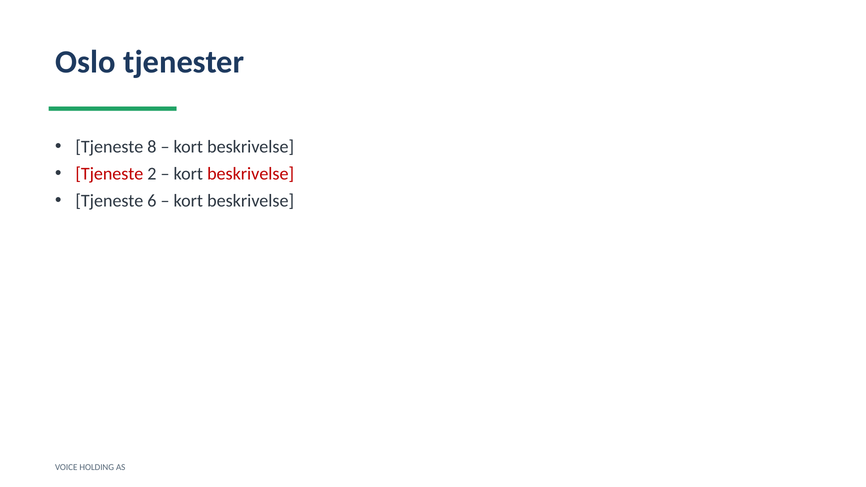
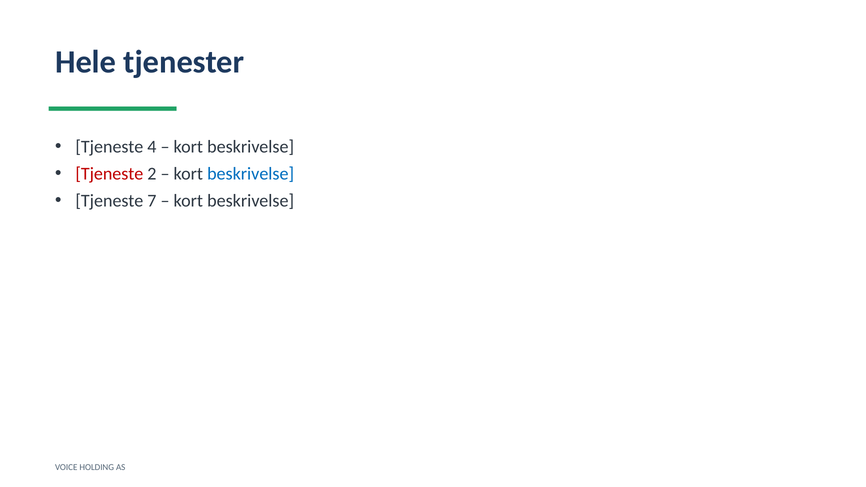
Oslo: Oslo -> Hele (86, 62)
8: 8 -> 4 (152, 147)
beskrivelse colour: red -> blue (251, 174)
6: 6 -> 7 (152, 201)
